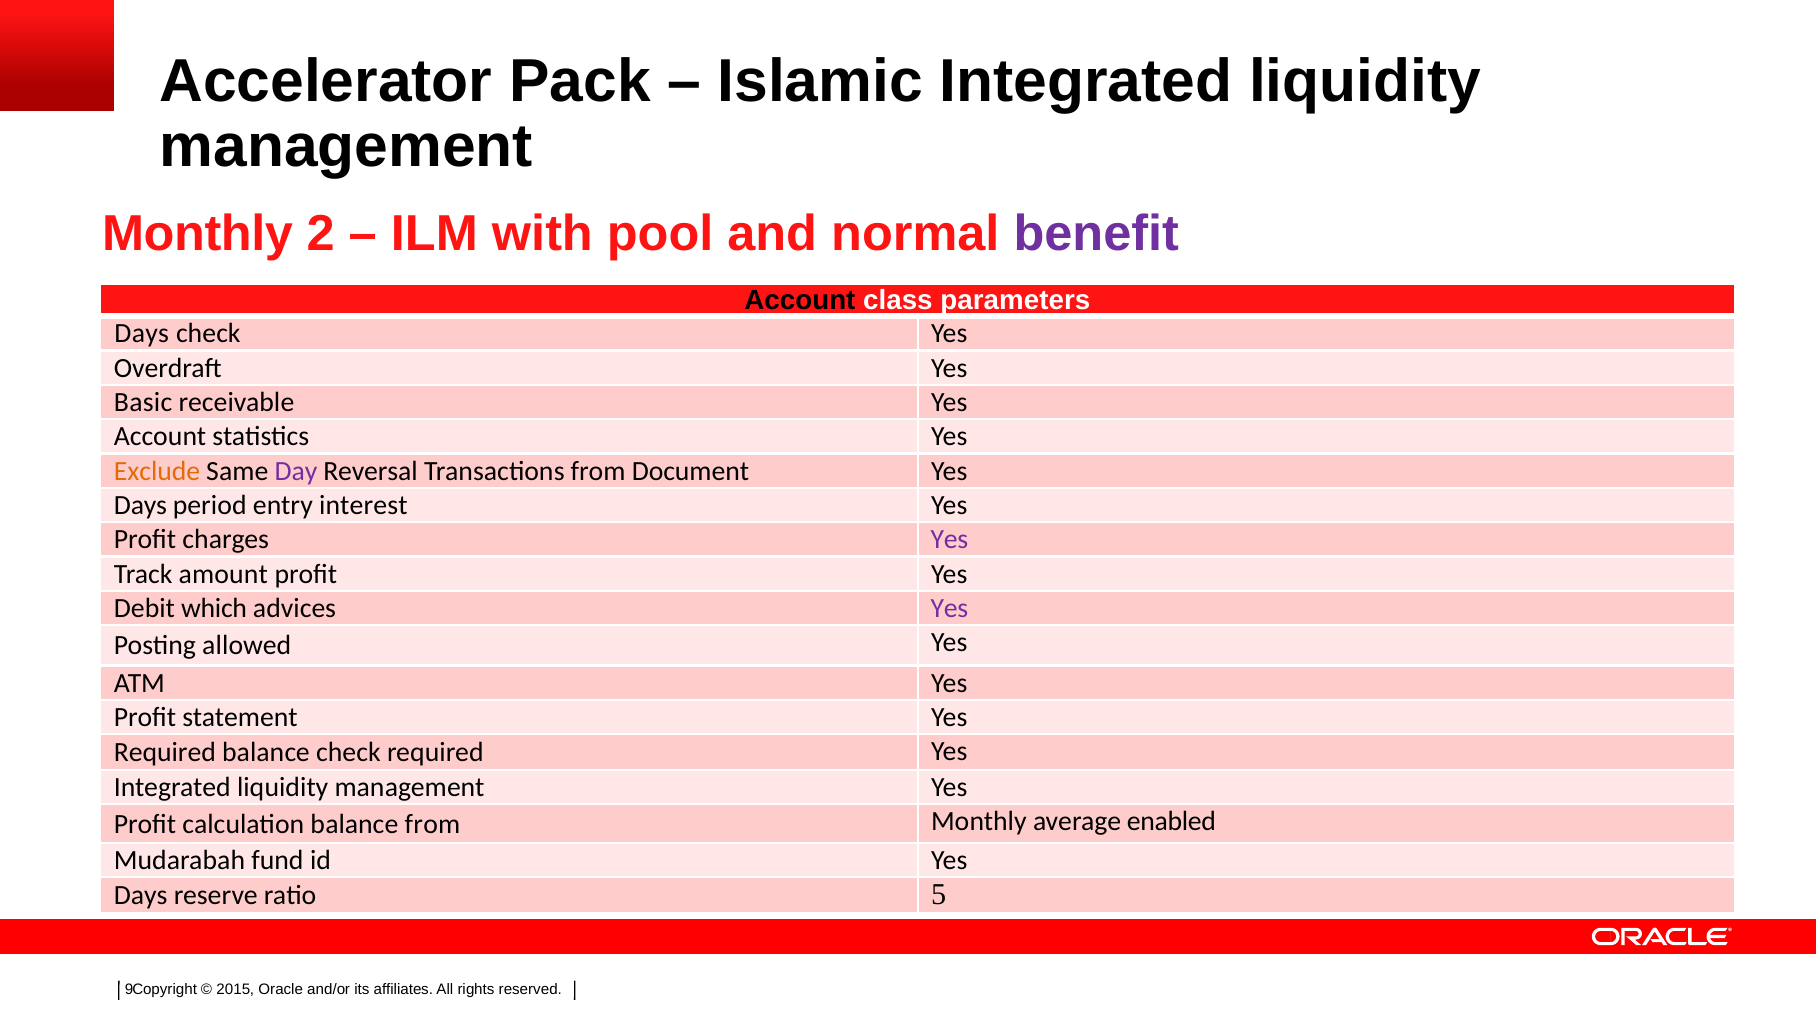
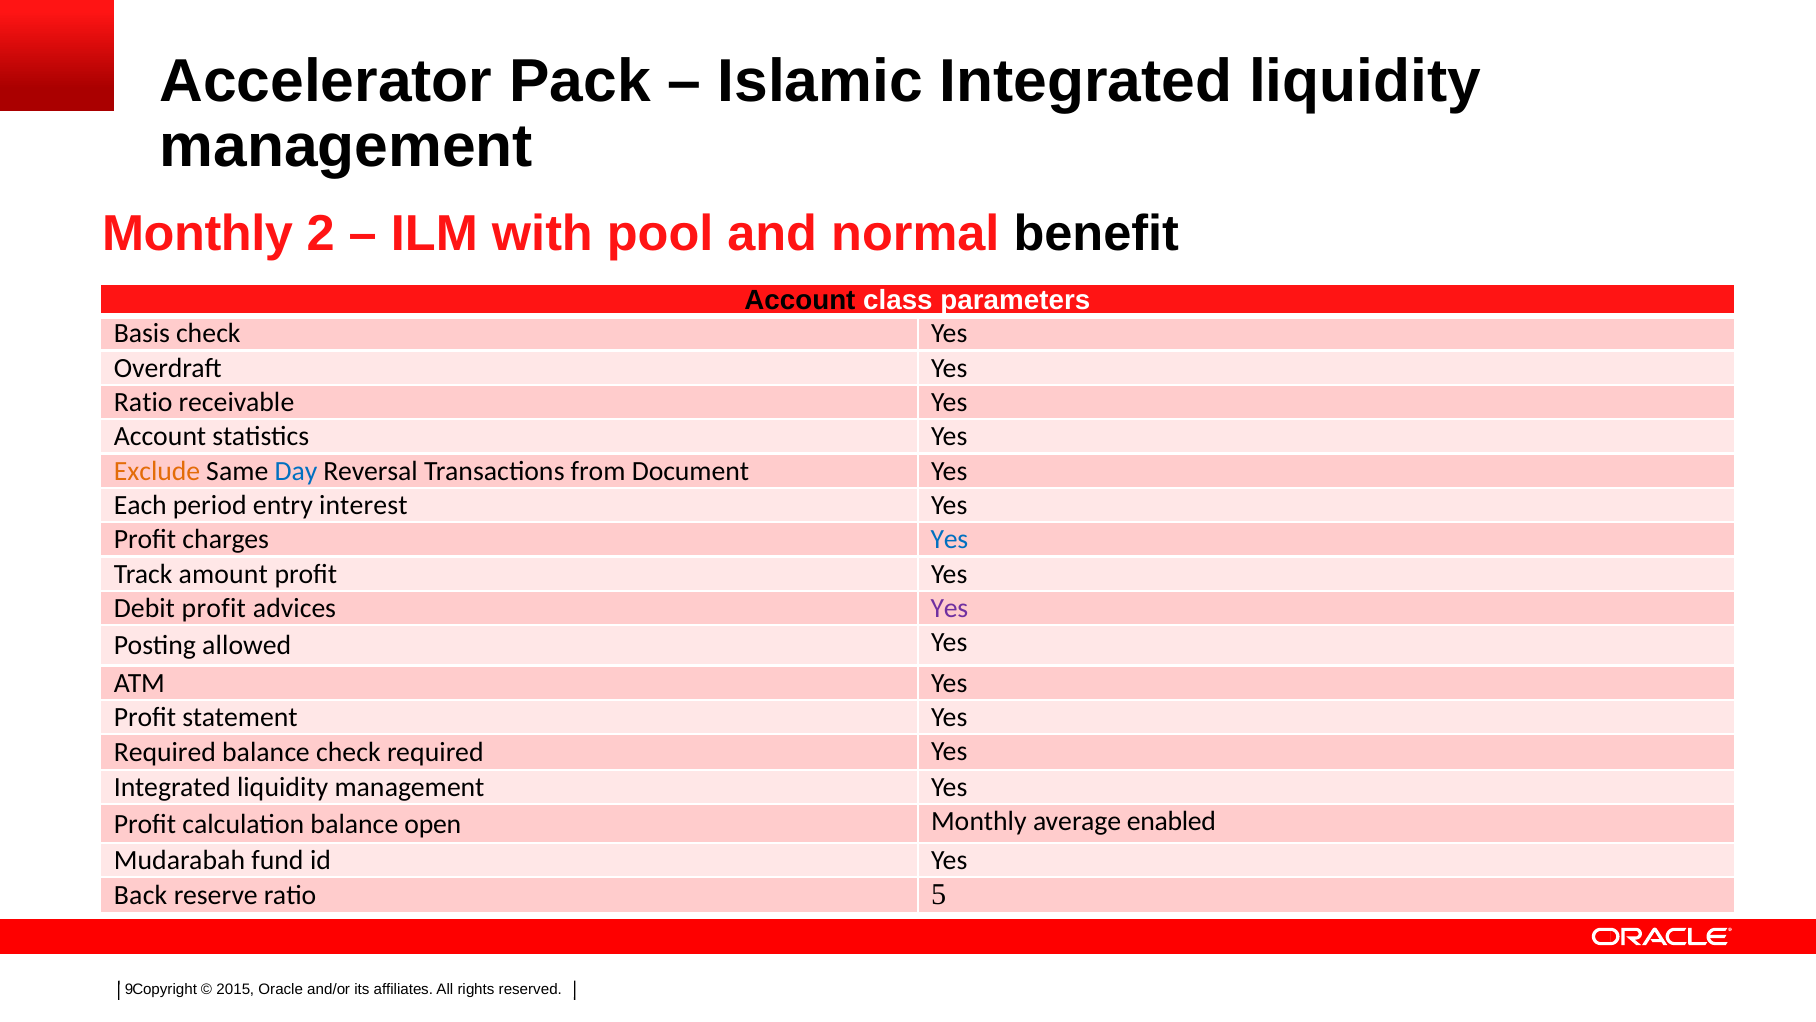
benefit colour: purple -> black (1096, 234)
Days: Days -> Basis (142, 334)
Basic: Basic -> Ratio (143, 402)
Day colour: purple -> blue (296, 471)
Days: Days -> Each (140, 505)
Yes colour: purple -> blue (949, 539)
Debit which: which -> profit (214, 608)
balance from: from -> open (433, 823)
Days: Days -> Back (141, 895)
